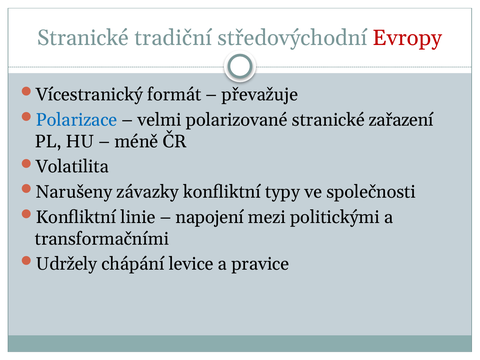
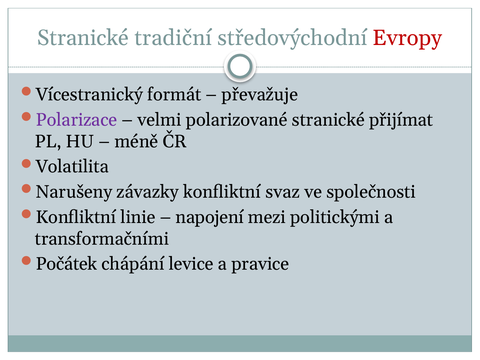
Polarizace colour: blue -> purple (77, 120)
zařazení: zařazení -> přijímat (401, 120)
typy: typy -> svaz (283, 192)
Udržely: Udržely -> Počátek (67, 264)
